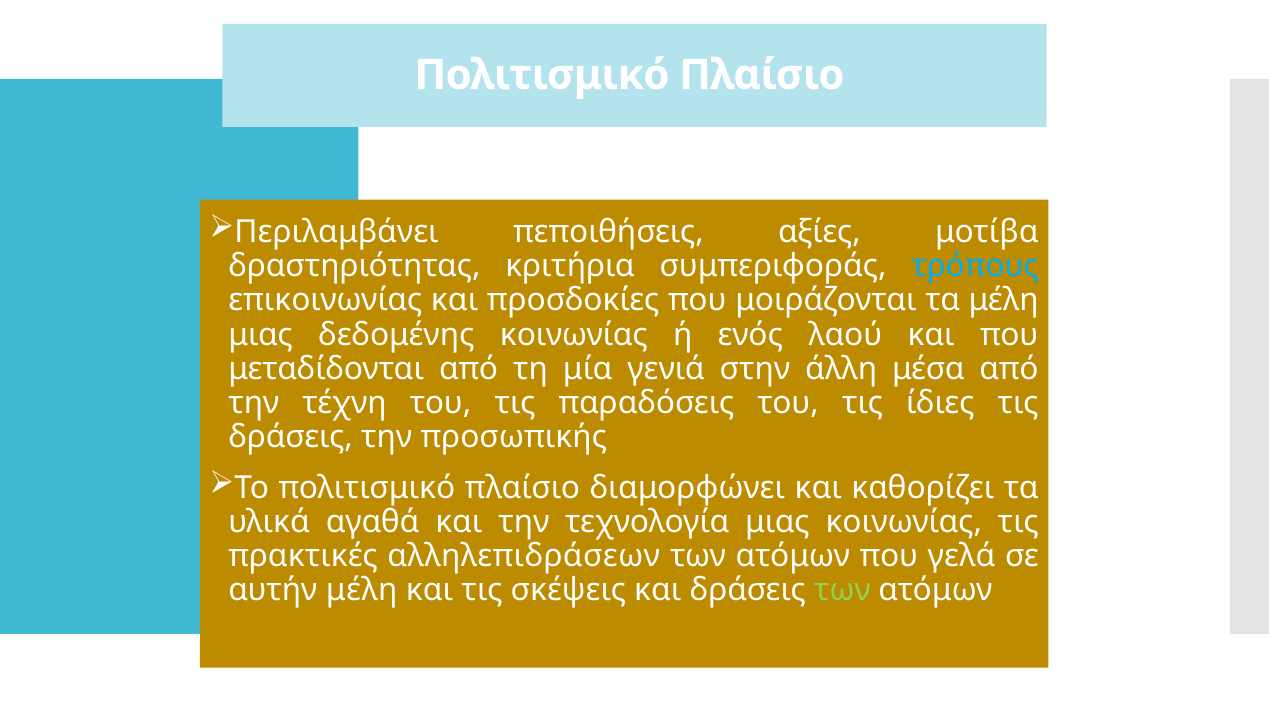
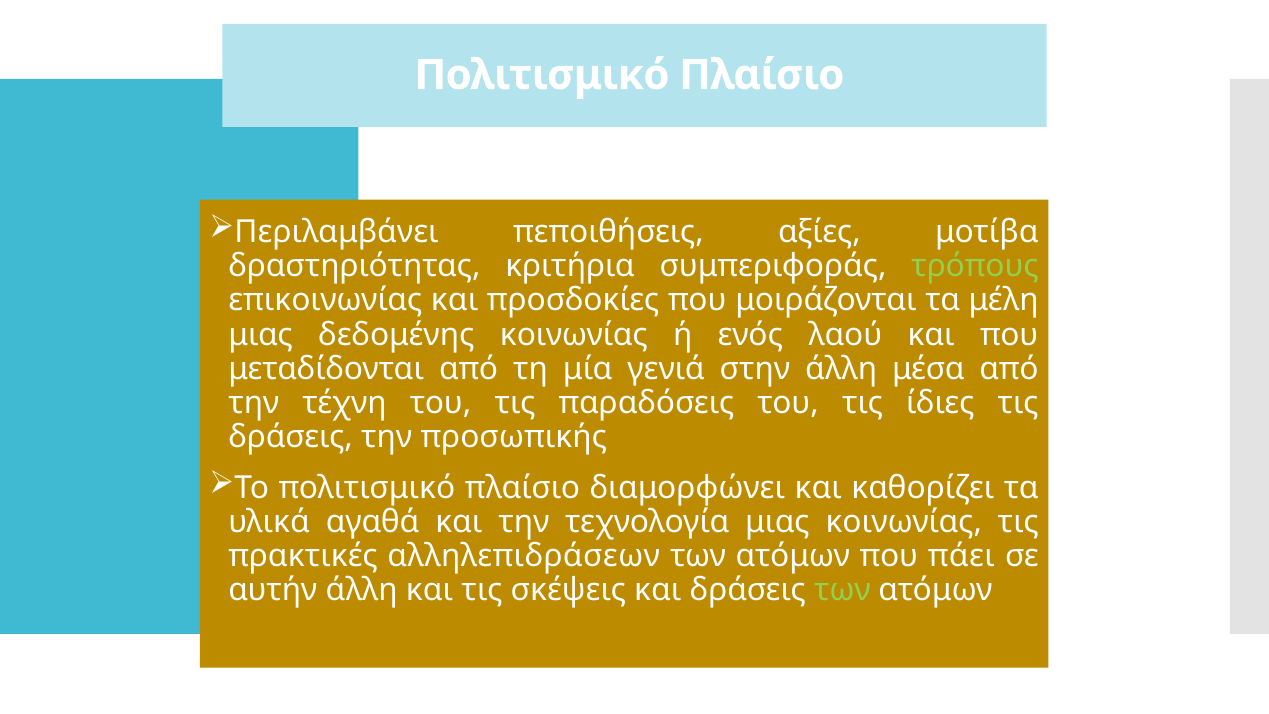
τρόπους colour: light blue -> light green (975, 266)
γελά: γελά -> πάει (961, 556)
αυτήν μέλη: μέλη -> άλλη (362, 590)
